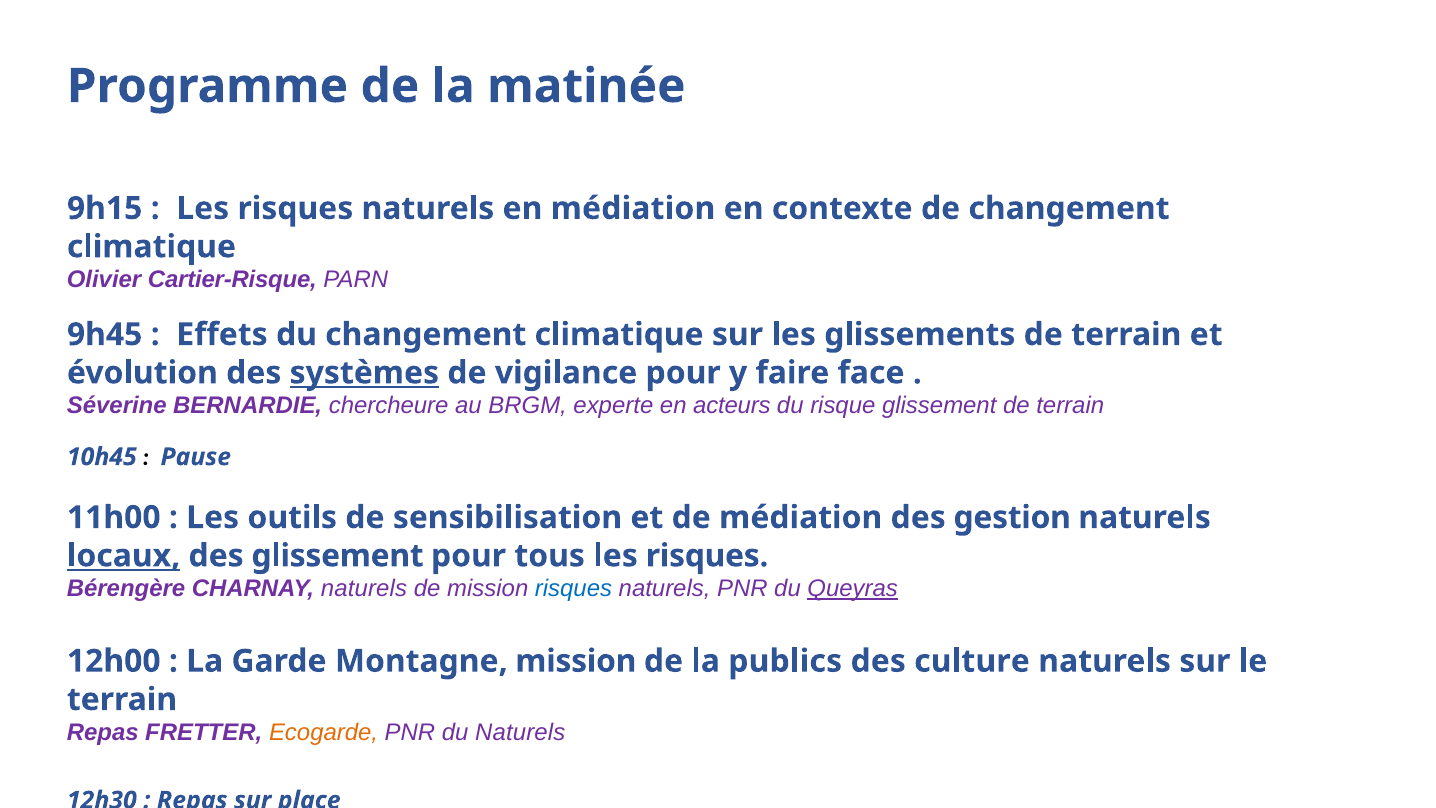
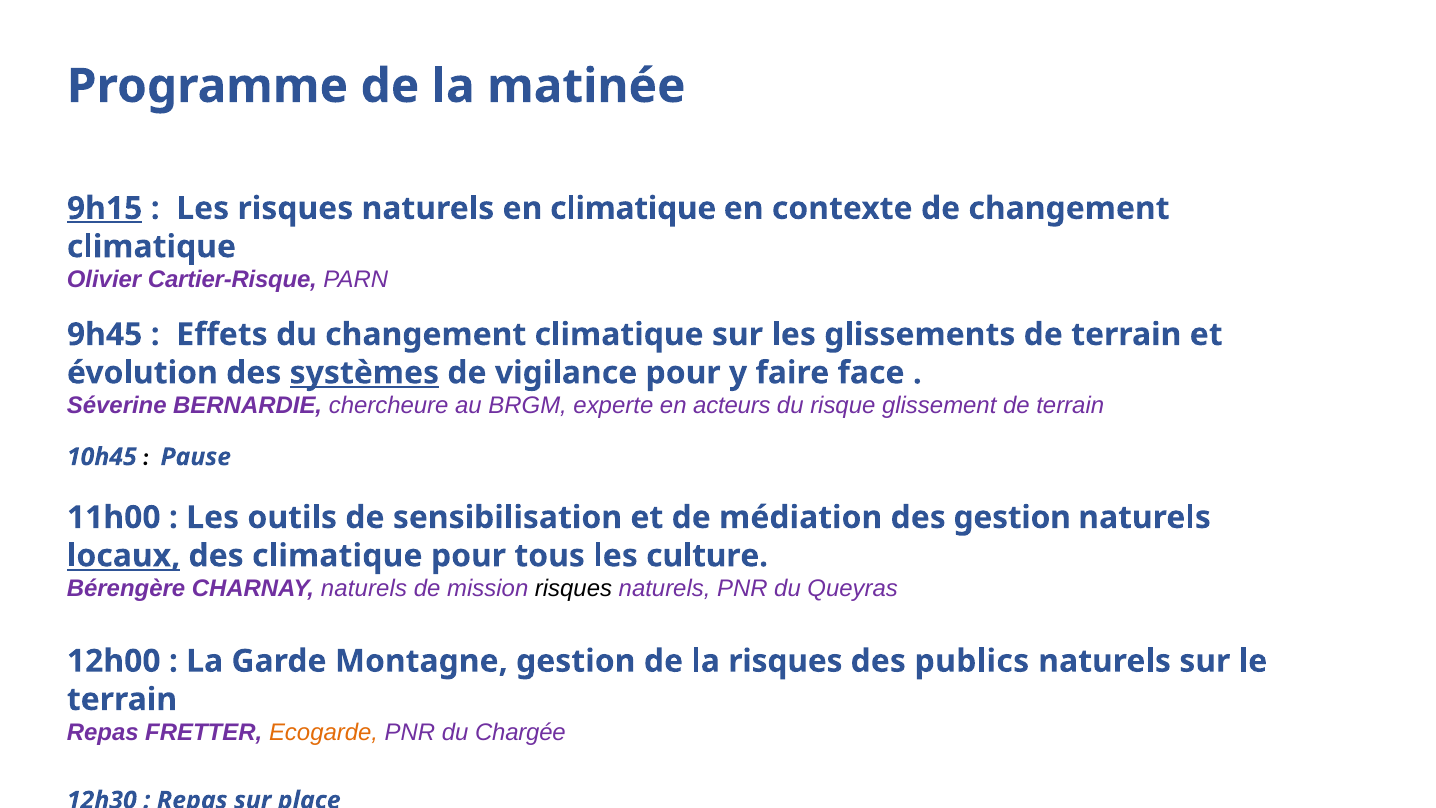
9h15 underline: none -> present (105, 208)
en médiation: médiation -> climatique (633, 208)
des glissement: glissement -> climatique (337, 556)
tous les risques: risques -> culture (707, 556)
risques colour: blue -> black (573, 589)
Queyras underline: present -> none (853, 589)
Montagne mission: mission -> gestion (576, 661)
la publics: publics -> risques (785, 661)
culture: culture -> publics (972, 661)
du Naturels: Naturels -> Chargée (520, 732)
